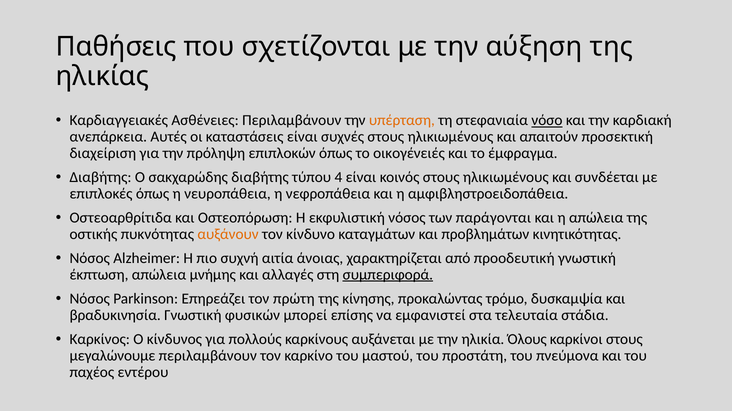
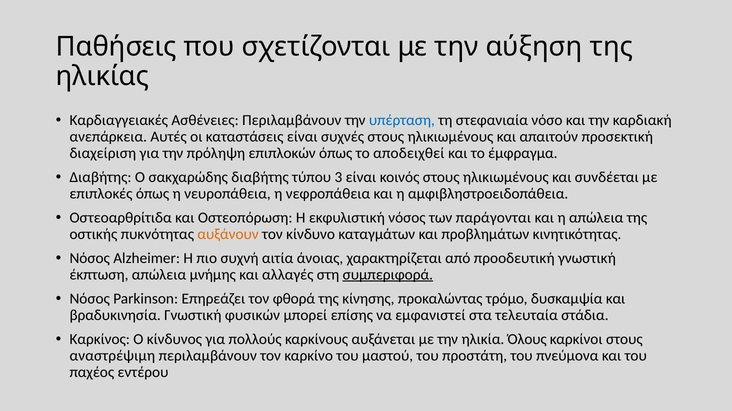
υπέρταση colour: orange -> blue (402, 120)
νόσο underline: present -> none (547, 120)
οικογένειές: οικογένειές -> αποδειχθεί (409, 153)
4: 4 -> 3 (338, 178)
πρώτη: πρώτη -> φθορά (294, 299)
μεγαλώνουμε: μεγαλώνουμε -> αναστρέψιμη (112, 356)
